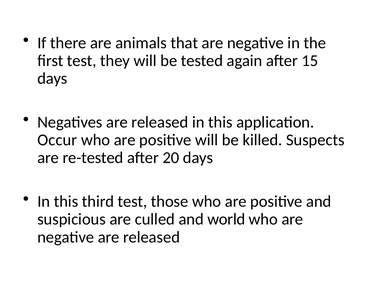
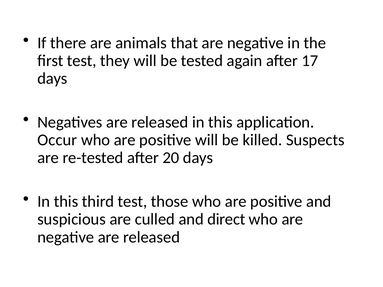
15: 15 -> 17 (310, 61)
world: world -> direct (226, 219)
